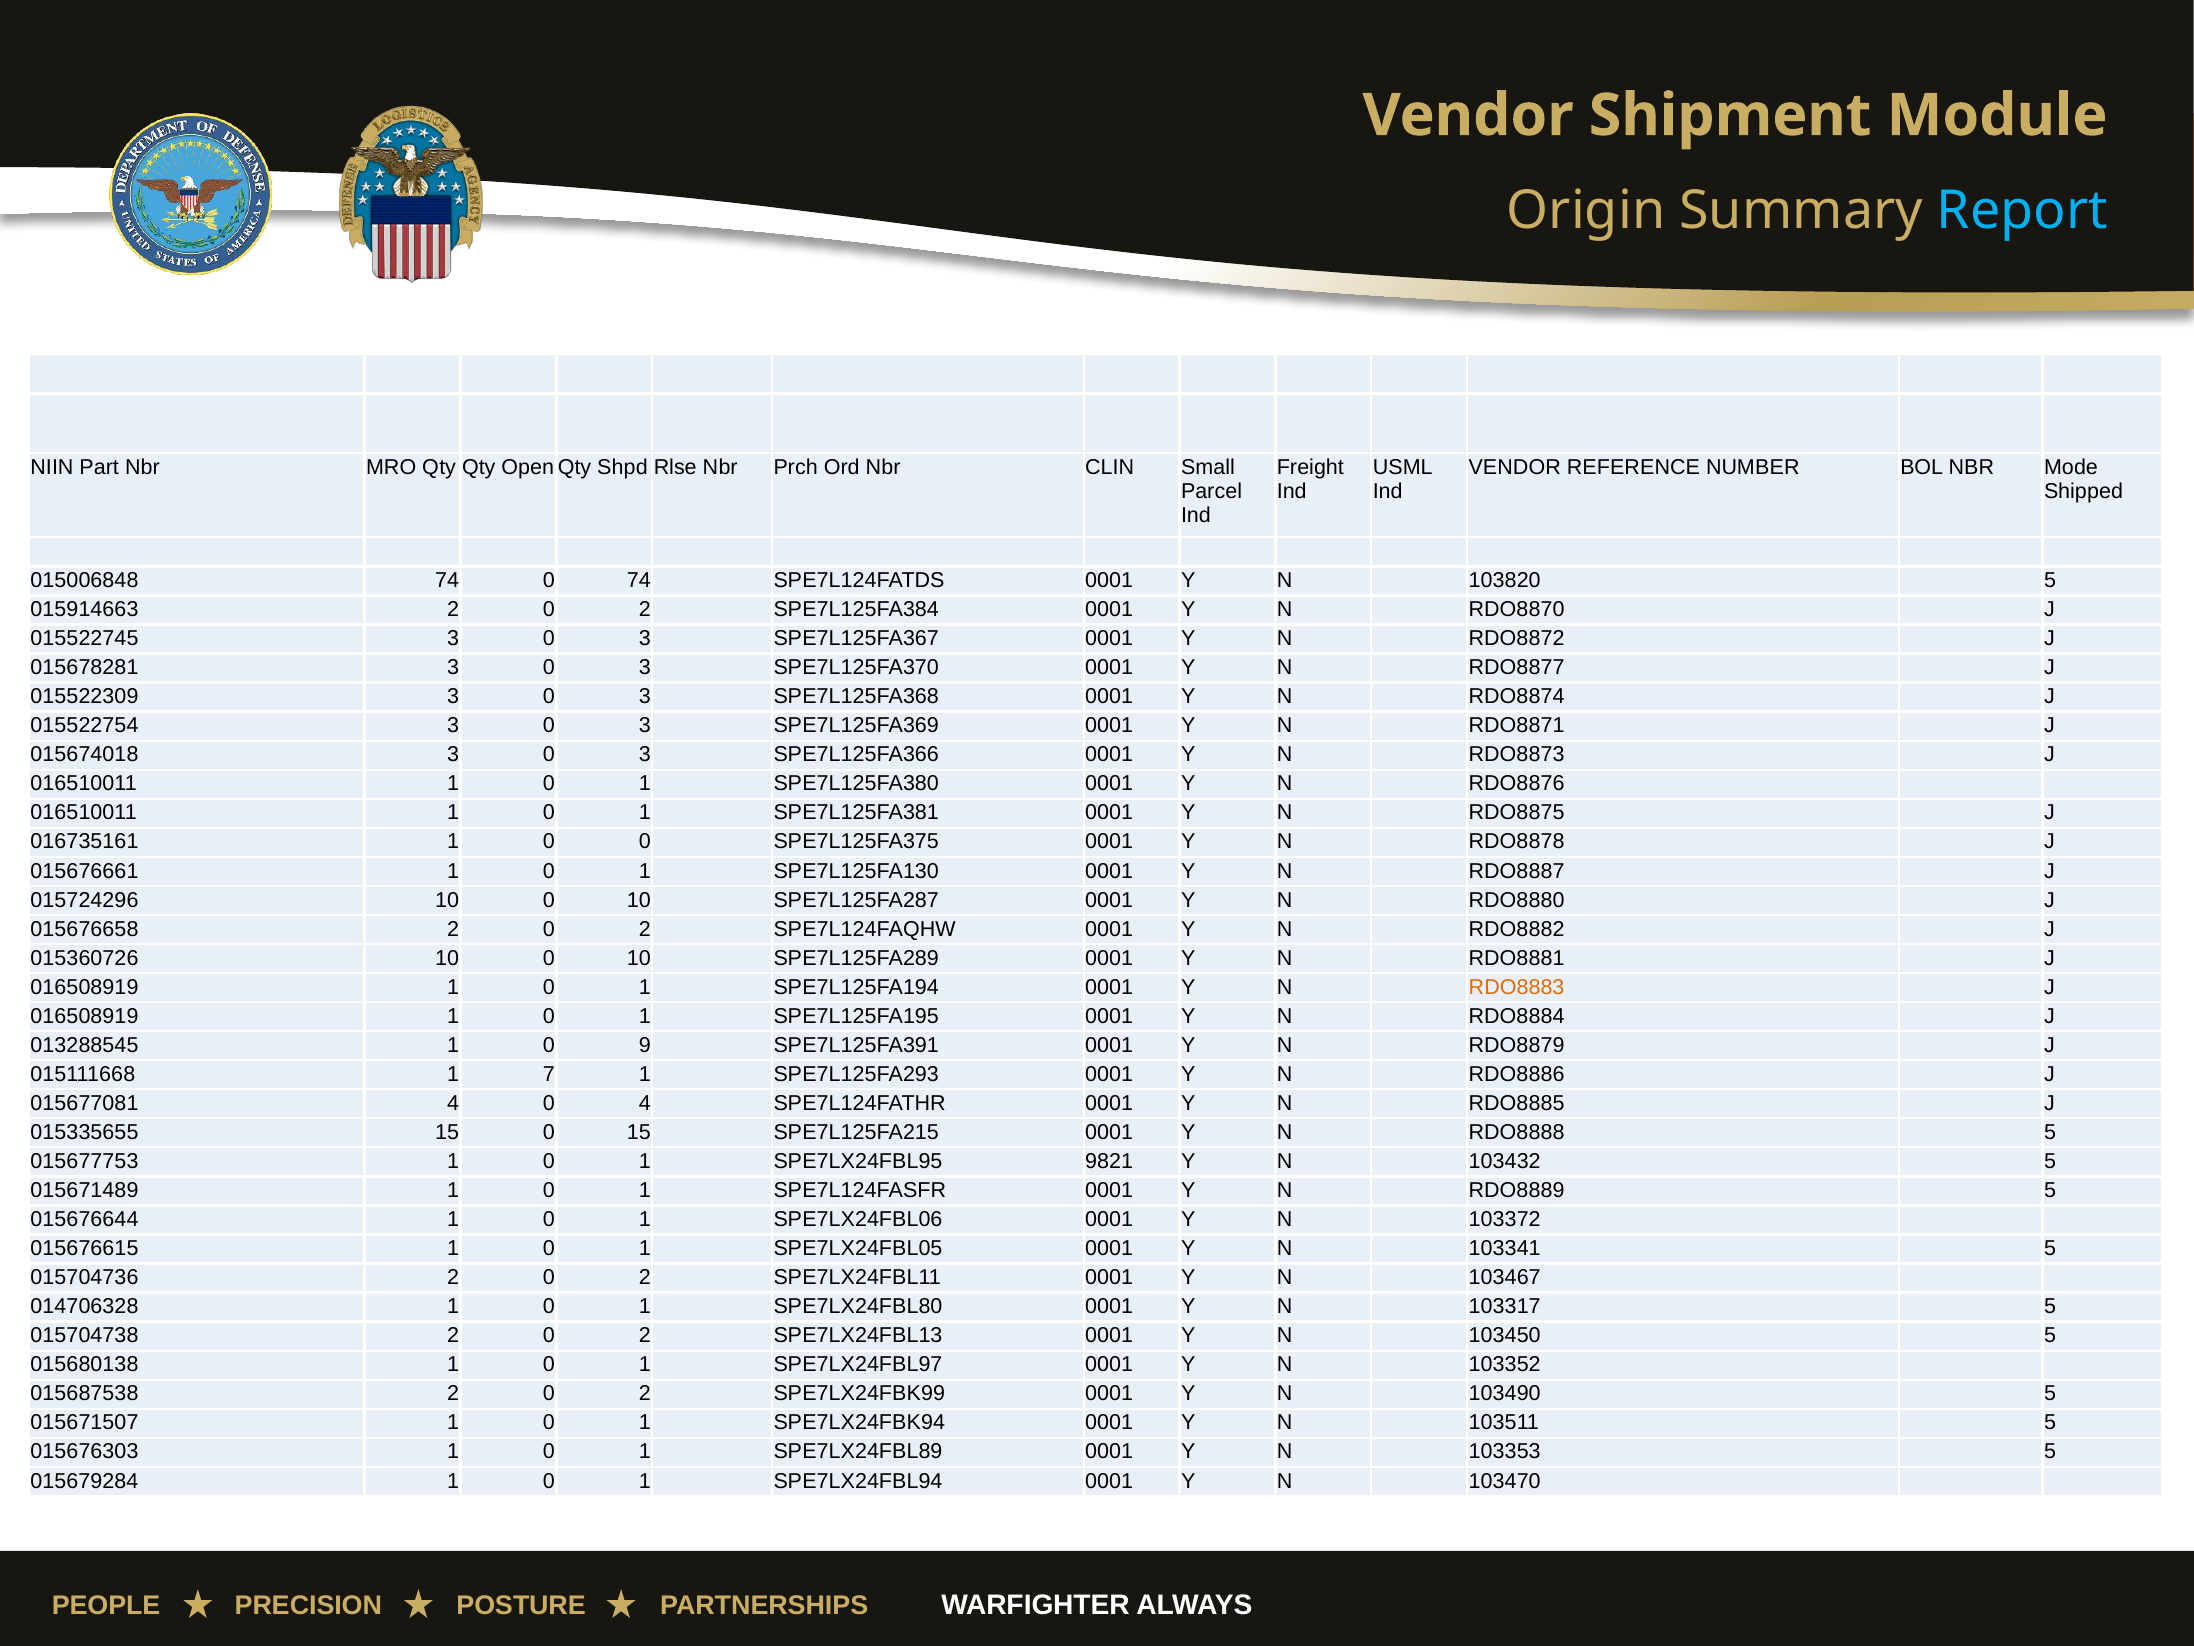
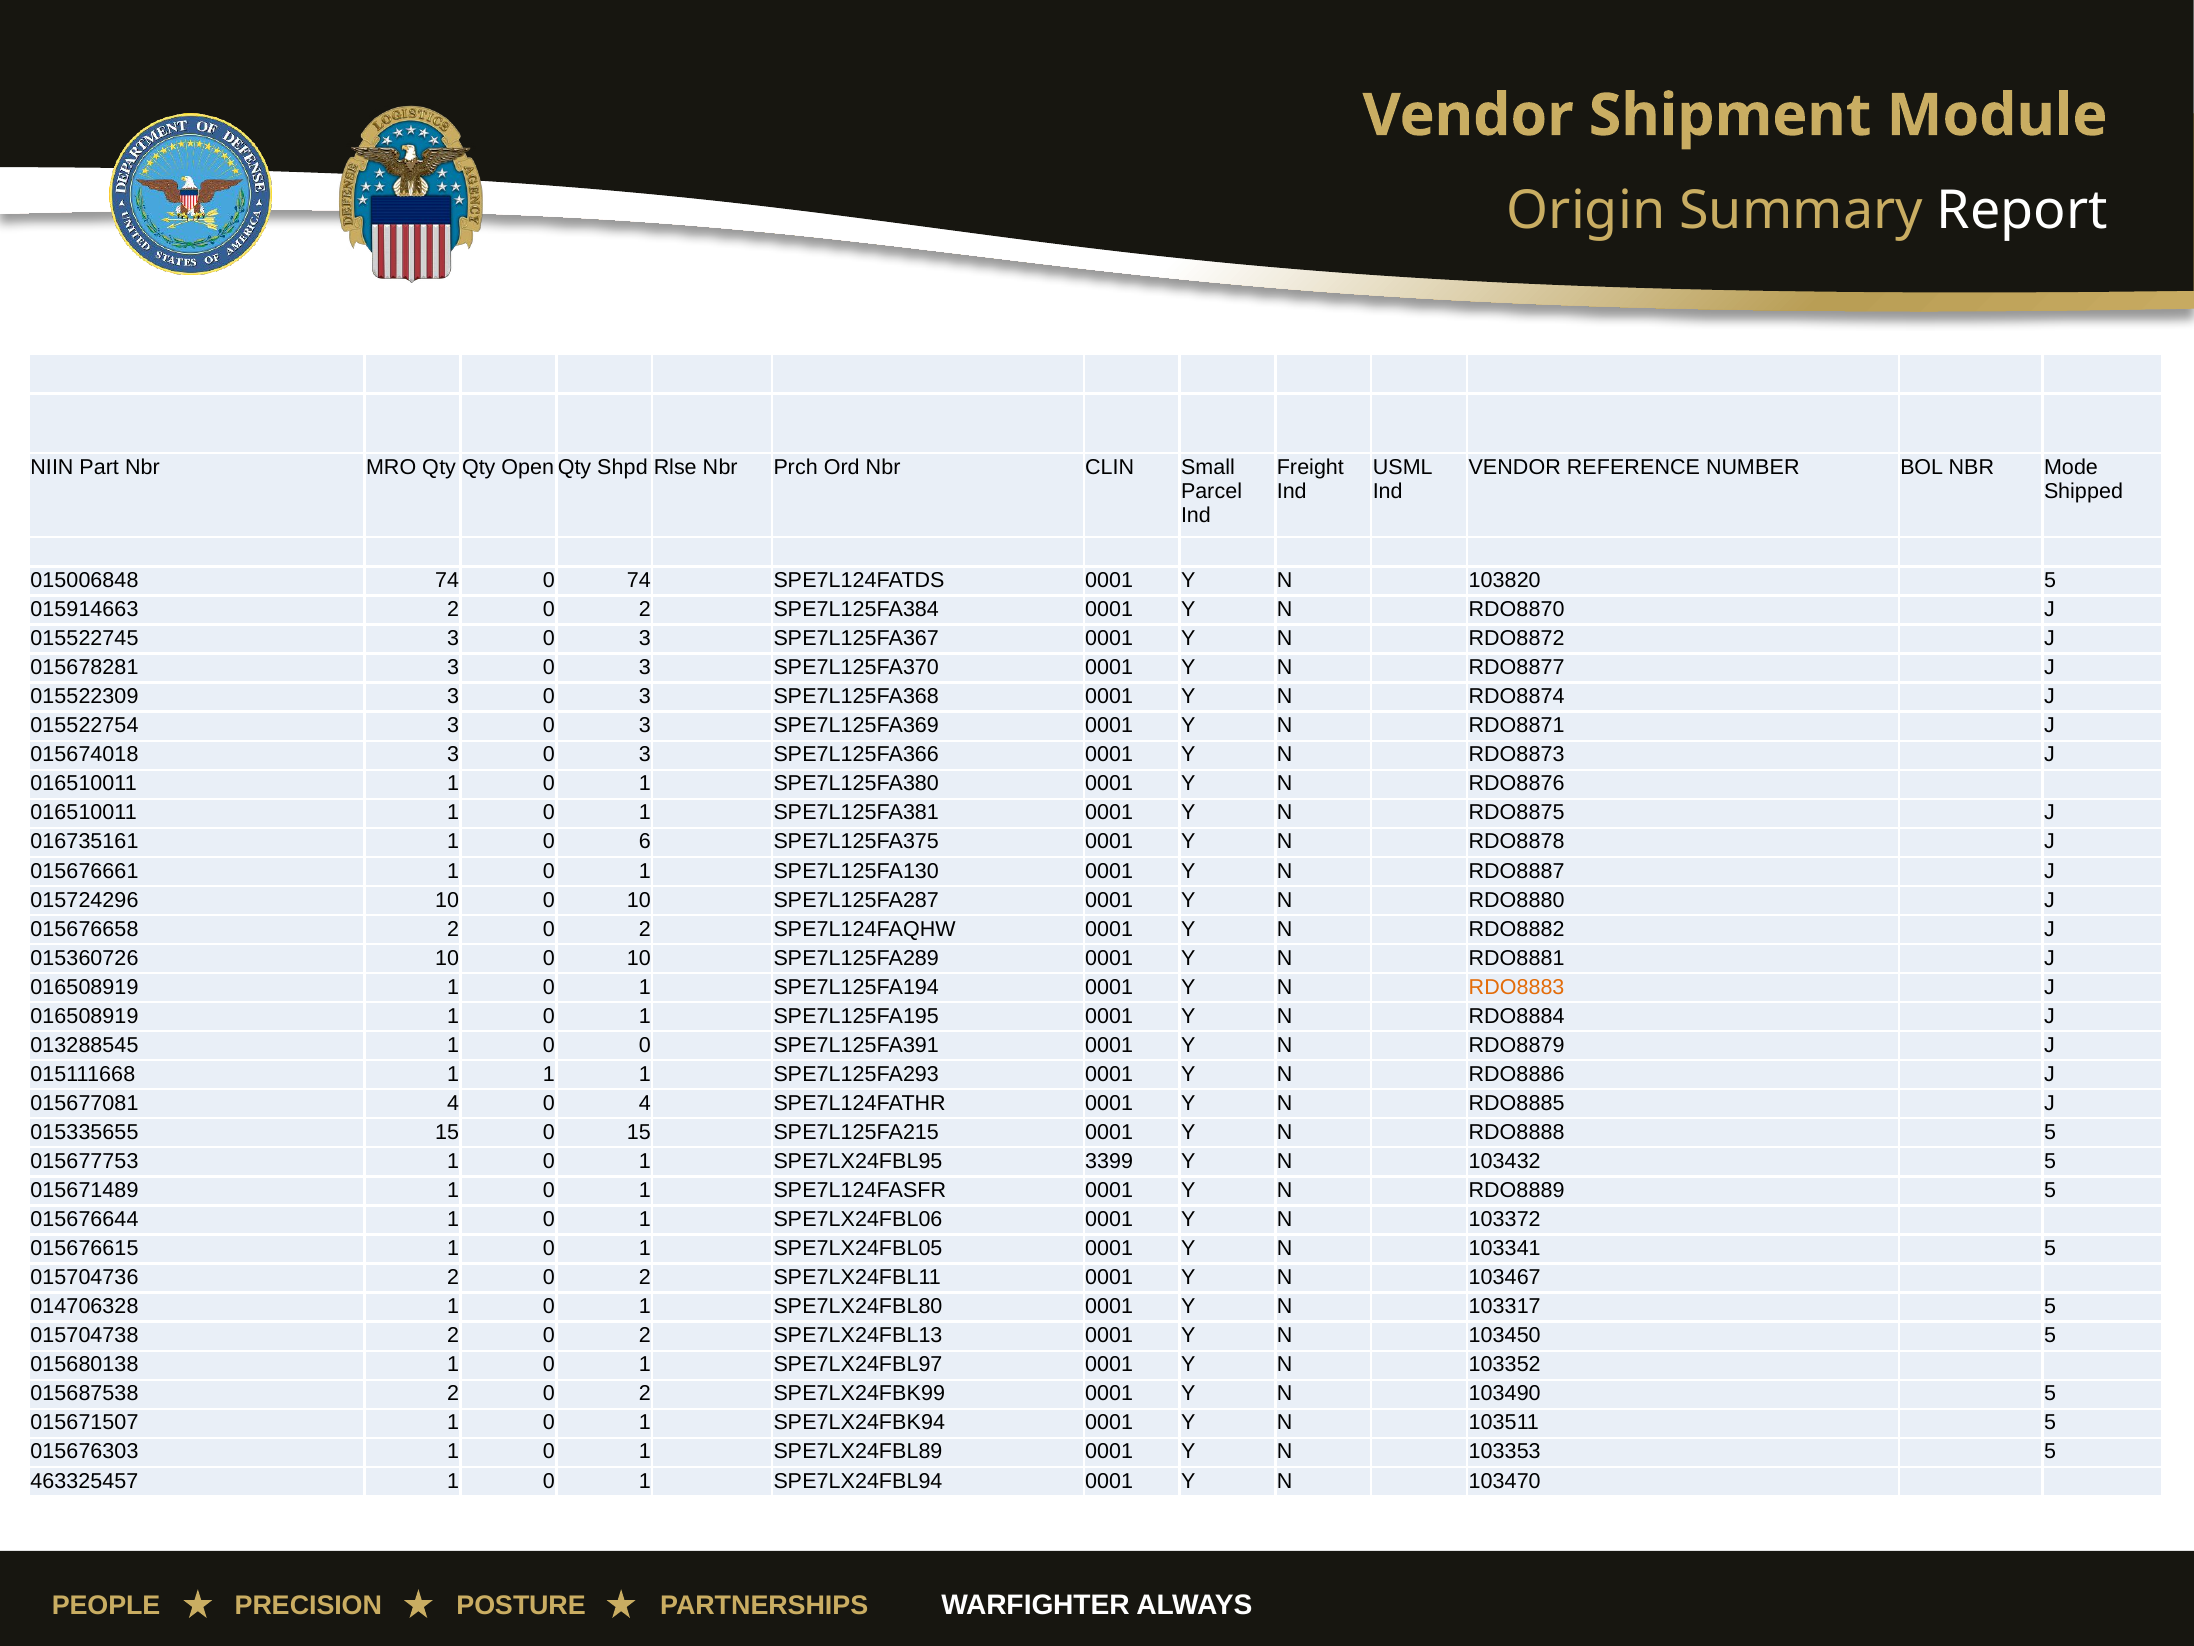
Report colour: light blue -> white (2023, 210)
0 0: 0 -> 6 (645, 842)
0 9: 9 -> 0 (645, 1045)
015111668 1 7: 7 -> 1 (549, 1074)
9821: 9821 -> 3399 (1109, 1161)
015679284: 015679284 -> 463325457 (84, 1480)
